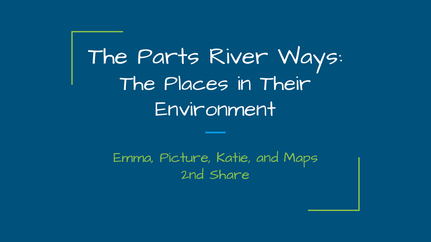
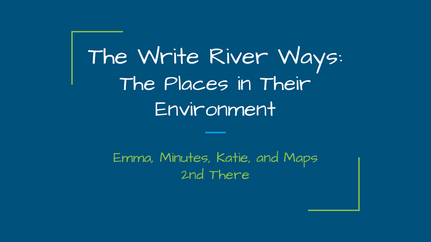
Parts: Parts -> Write (169, 56)
Picture: Picture -> Minutes (185, 158)
Share: Share -> There (230, 175)
